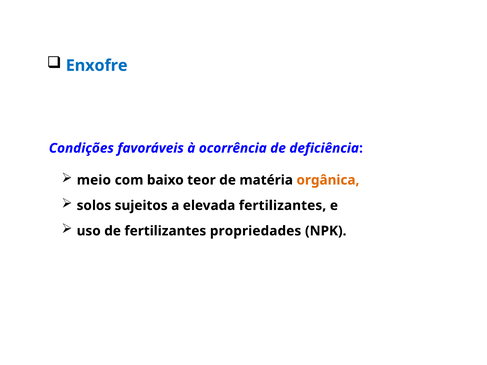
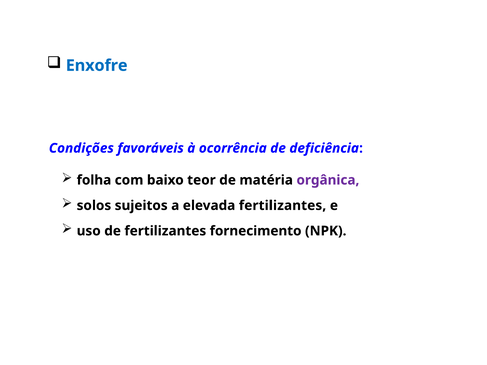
meio: meio -> folha (94, 180)
orgânica colour: orange -> purple (328, 180)
propriedades: propriedades -> fornecimento (256, 231)
